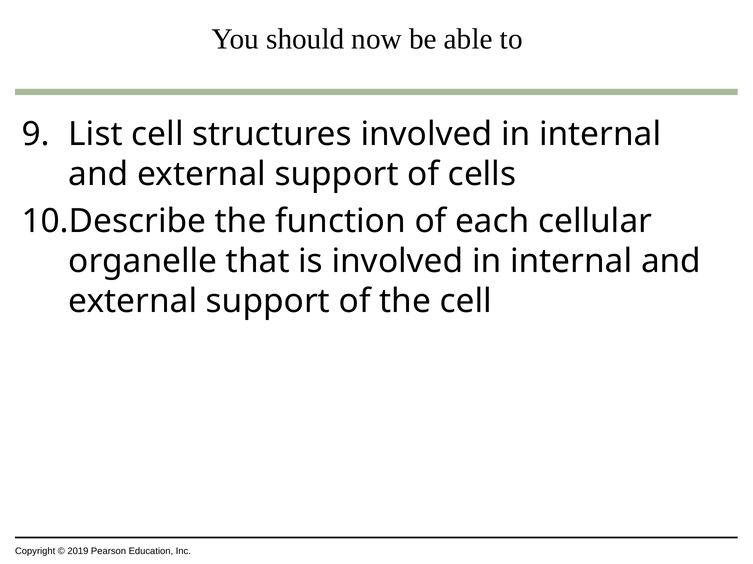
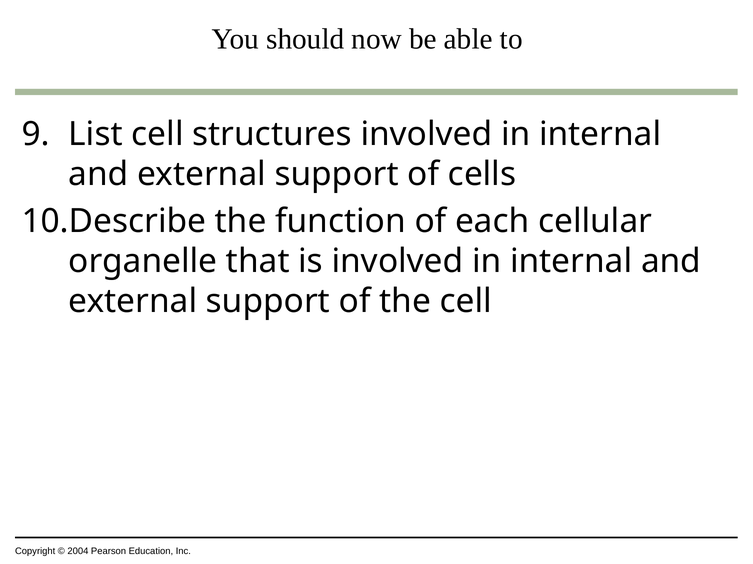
2019: 2019 -> 2004 (78, 552)
